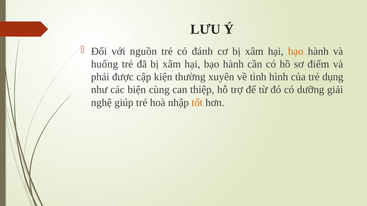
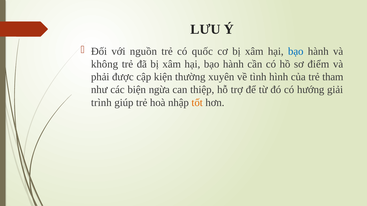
đánh: đánh -> quốc (202, 51)
bạo colour: orange -> blue (296, 51)
huống: huống -> không (105, 64)
dụng: dụng -> tham (333, 77)
cùng: cùng -> ngừa (159, 90)
dưỡng: dưỡng -> hướng (311, 90)
nghệ: nghệ -> trình (101, 103)
